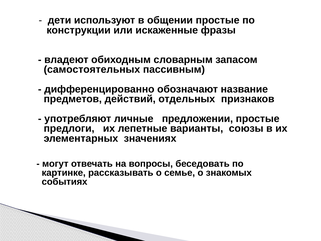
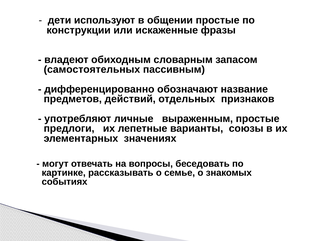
предложении: предложении -> выраженным (197, 119)
